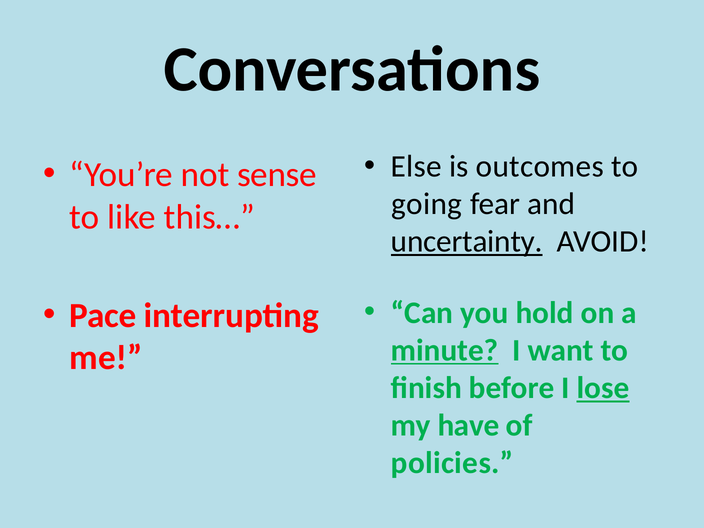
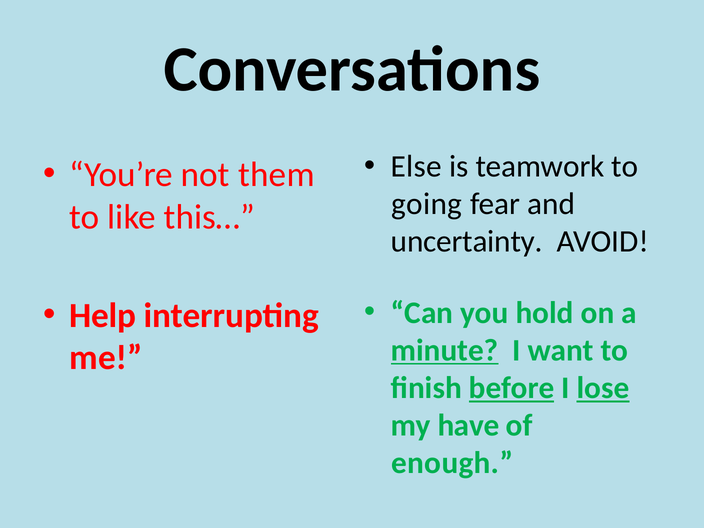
outcomes: outcomes -> teamwork (540, 166)
sense: sense -> them (276, 175)
uncertainty underline: present -> none (467, 242)
Pace: Pace -> Help (103, 315)
before underline: none -> present (512, 388)
policies: policies -> enough (452, 463)
